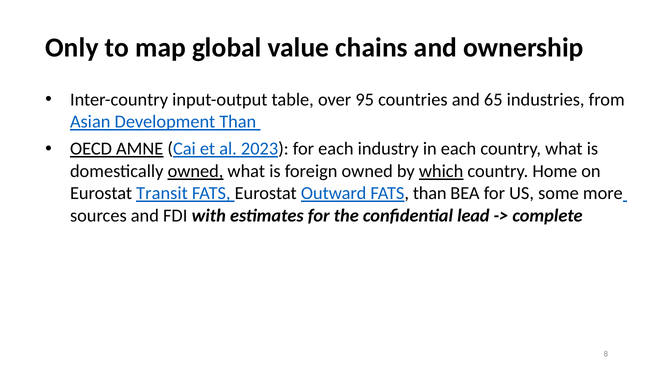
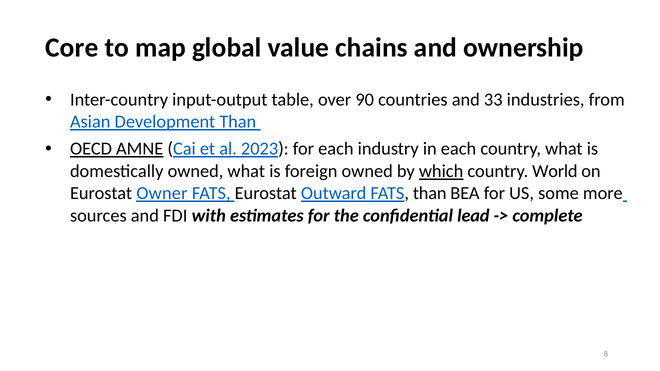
Only: Only -> Core (72, 48)
95: 95 -> 90 (365, 100)
65: 65 -> 33 (493, 100)
owned underline: present -> none (196, 171)
Home: Home -> World (555, 171)
Transit: Transit -> Owner (162, 193)
